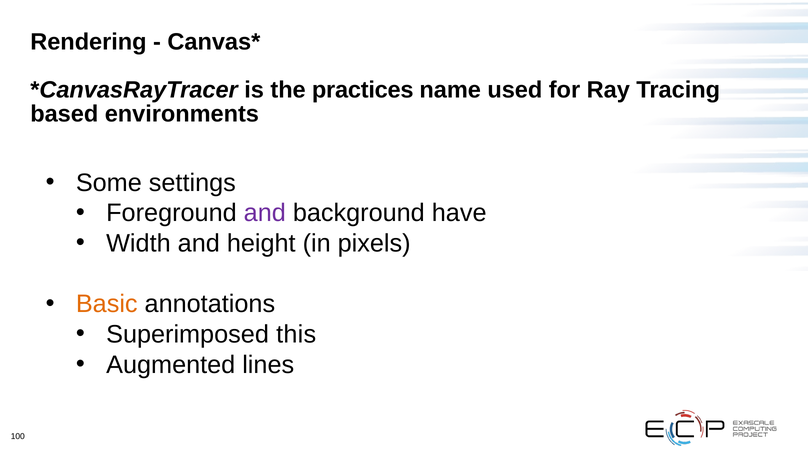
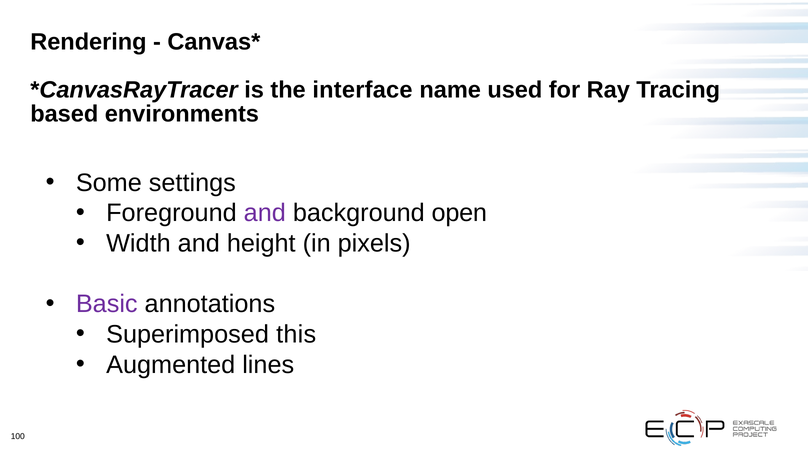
practices: practices -> interface (362, 90)
have: have -> open (459, 213)
Basic colour: orange -> purple (107, 304)
